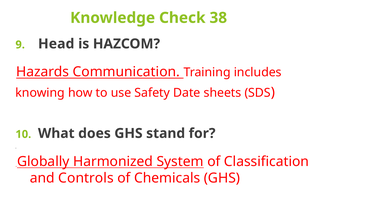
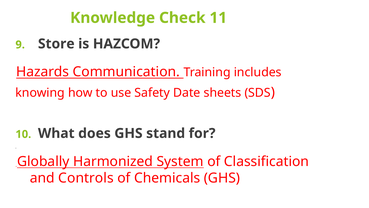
38: 38 -> 11 (218, 18)
Head: Head -> Store (56, 44)
